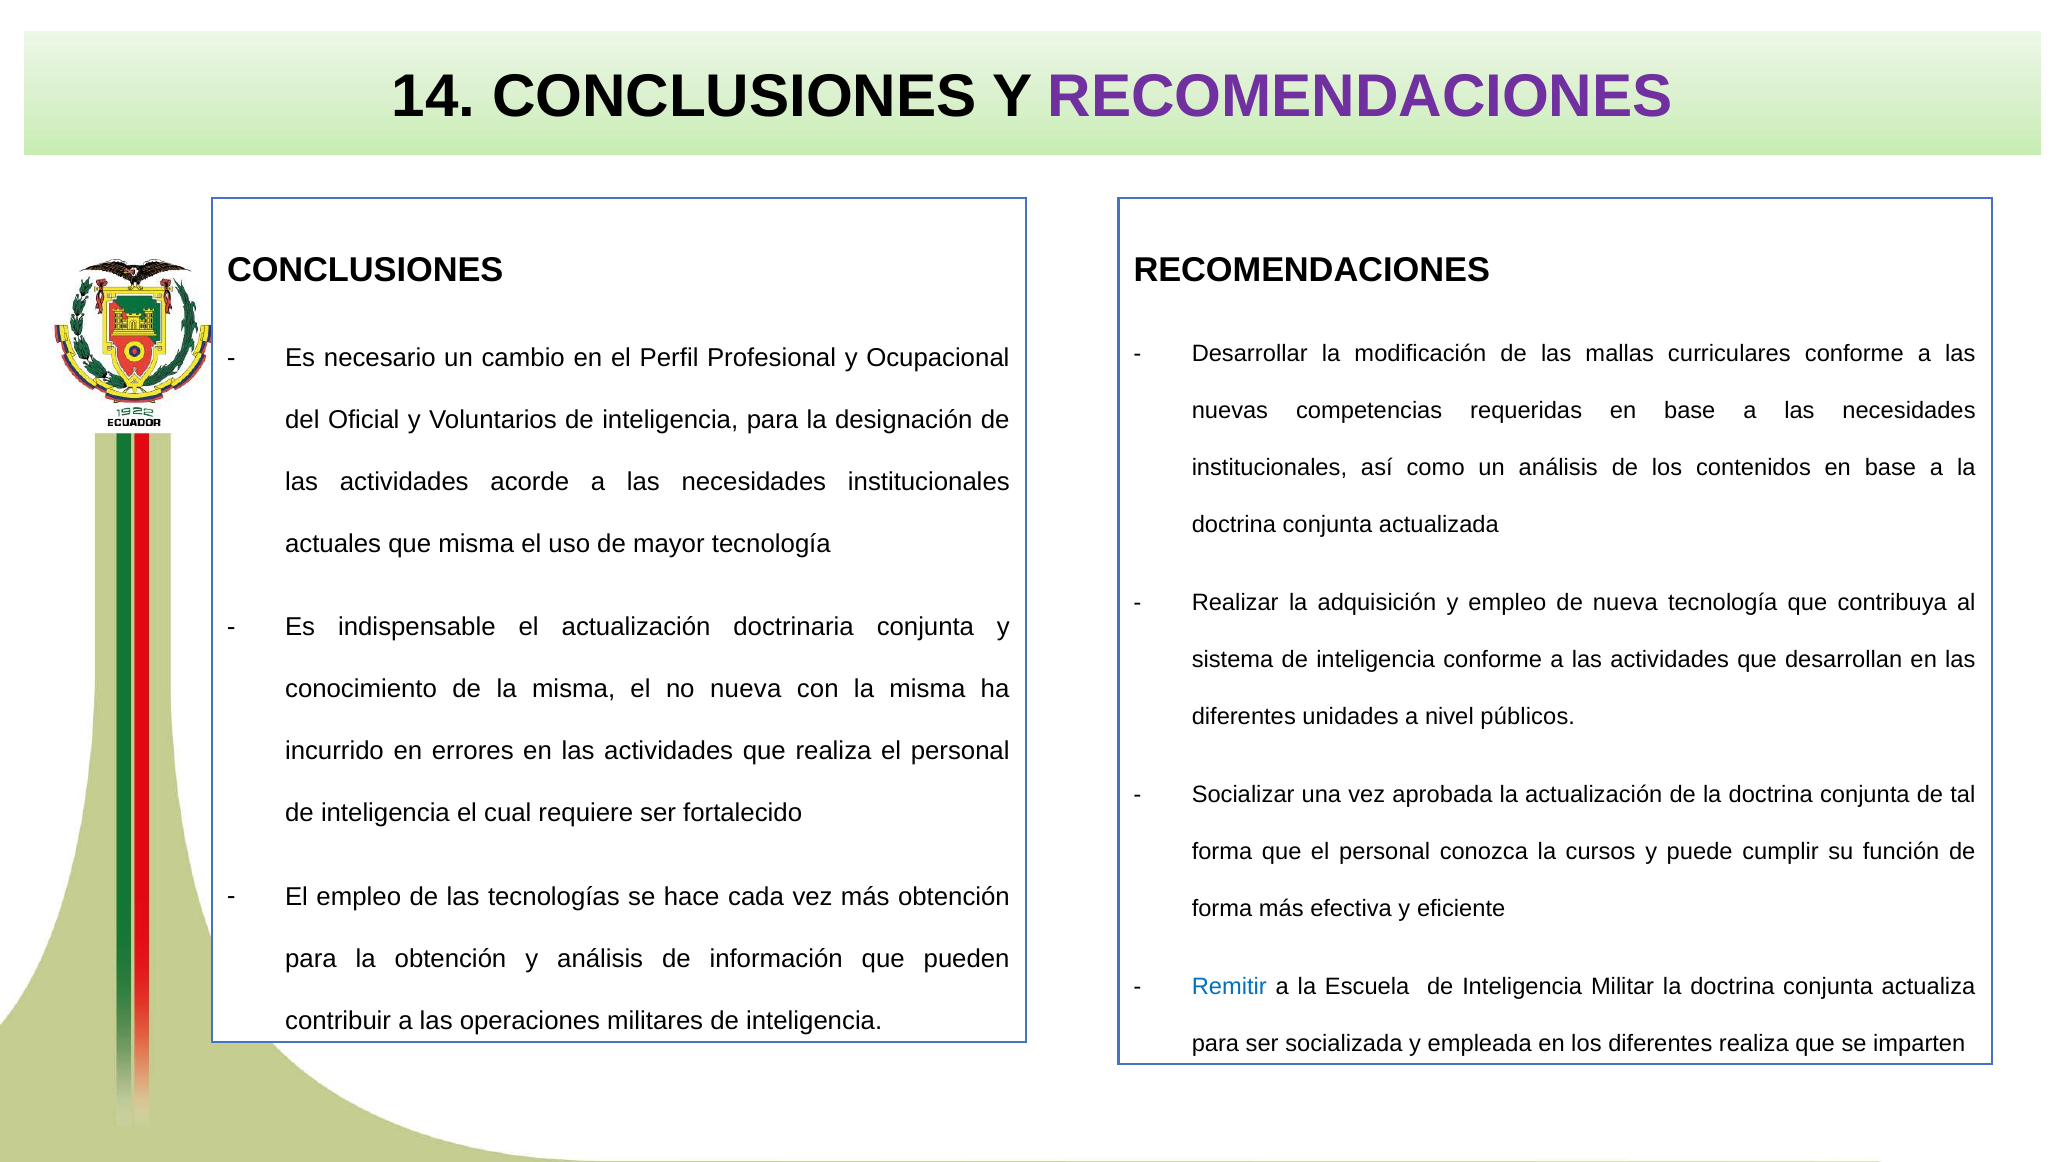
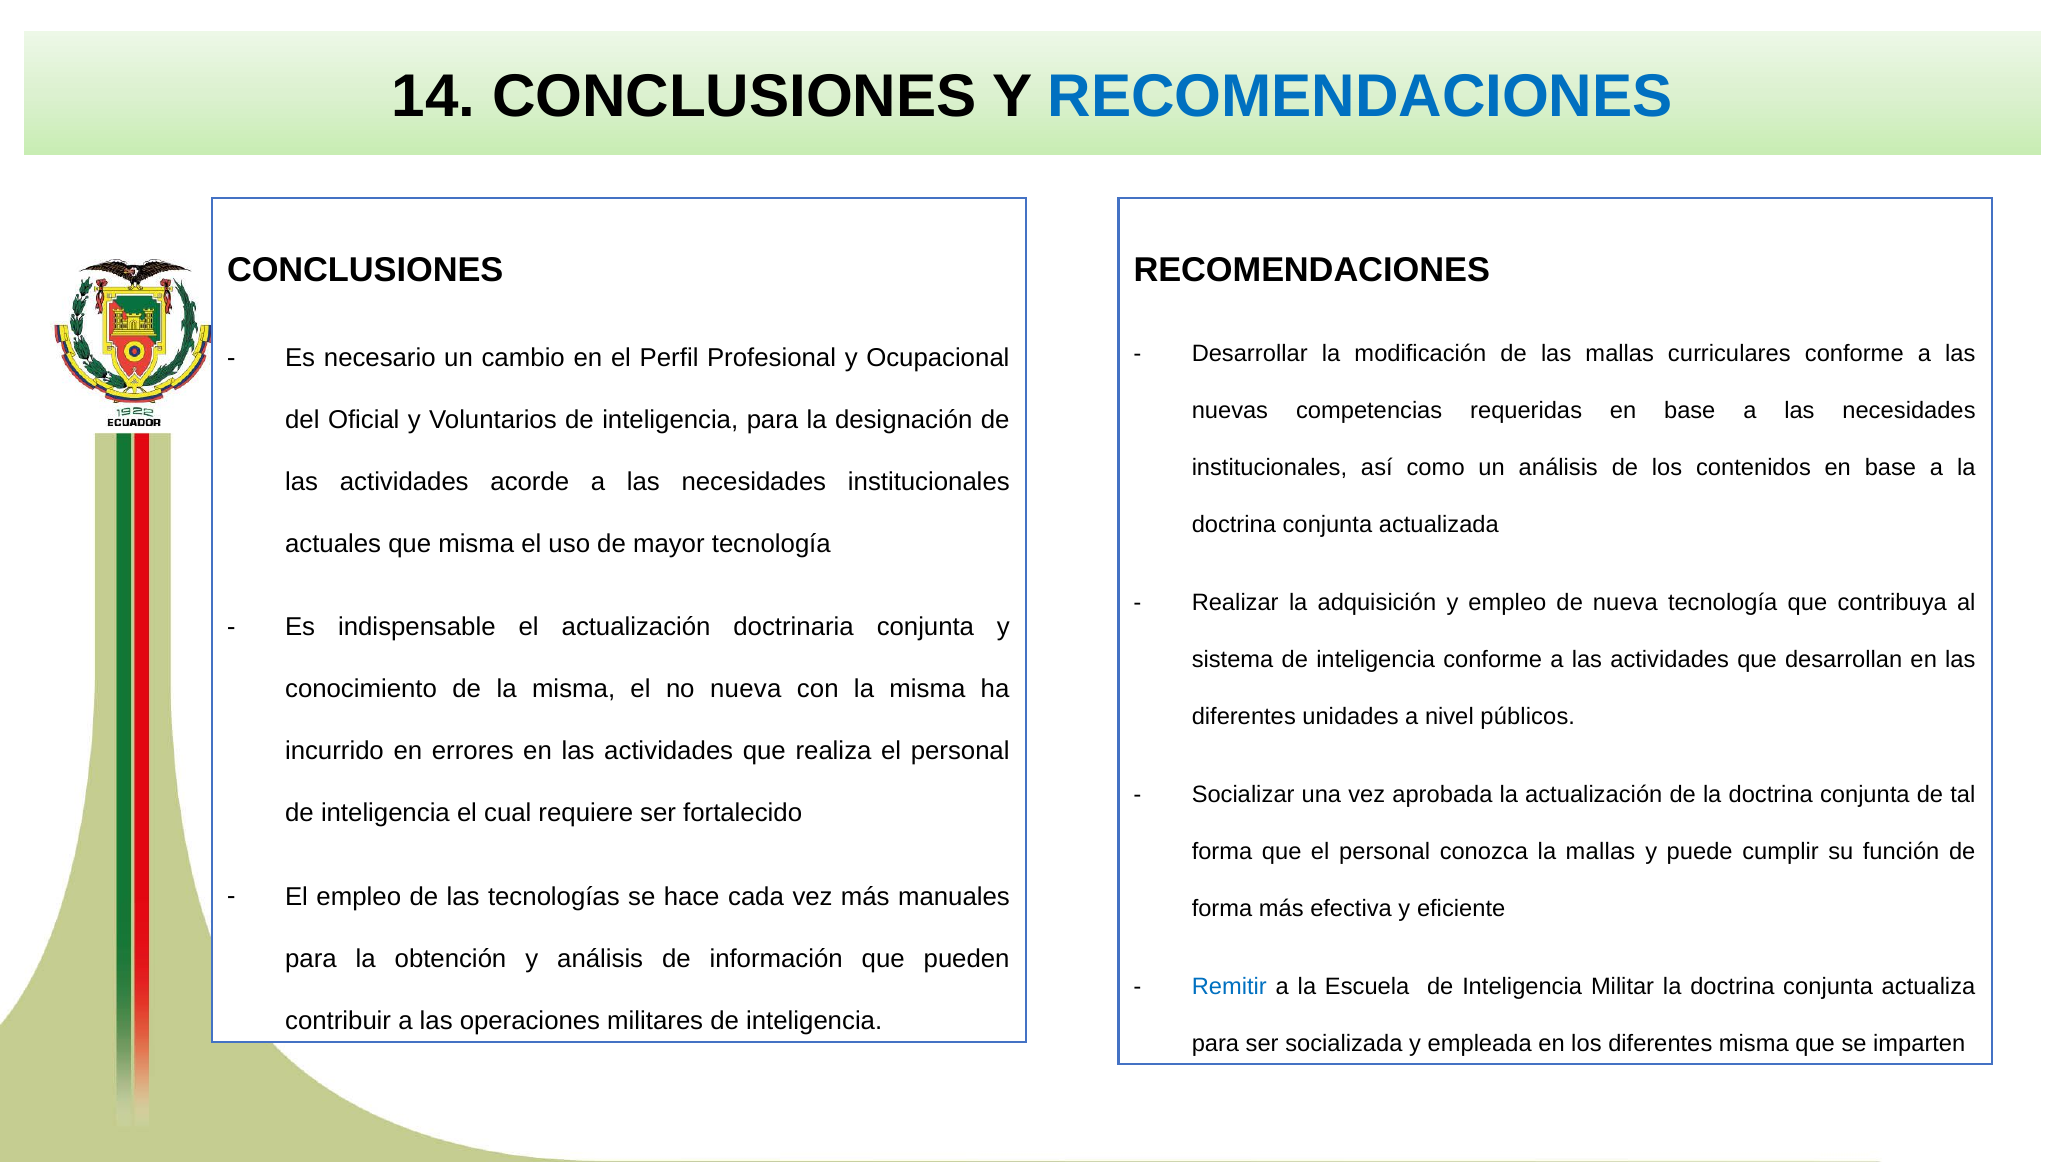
RECOMENDACIONES colour: purple -> blue (1360, 97)
la cursos: cursos -> mallas (1600, 851)
más obtención: obtención -> manuales (954, 896)
diferentes realiza: realiza -> misma (1754, 1043)
